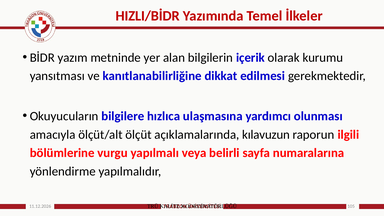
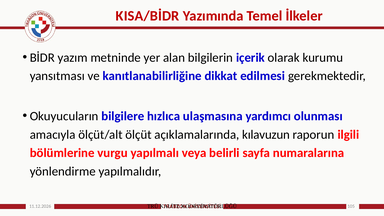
HIZLI/BİDR: HIZLI/BİDR -> KISA/BİDR (148, 16)
